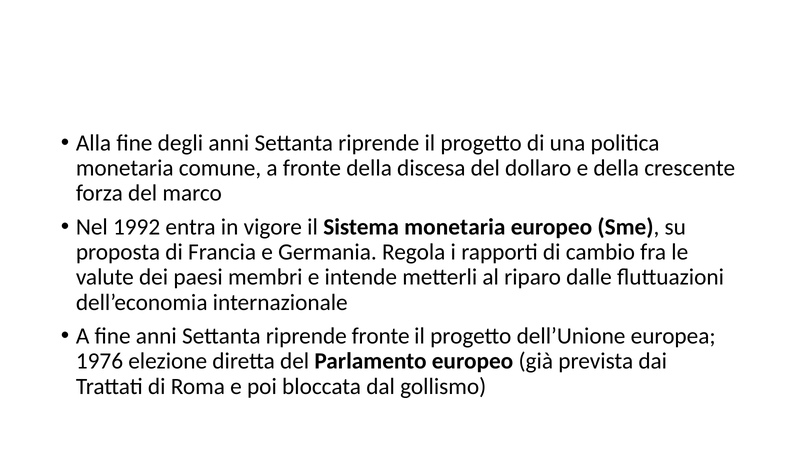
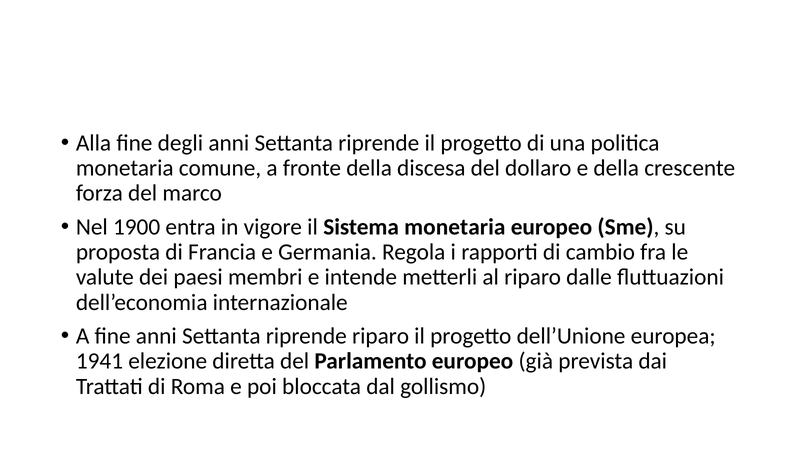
1992: 1992 -> 1900 (137, 227)
riprende fronte: fronte -> riparo (381, 336)
1976: 1976 -> 1941 (99, 361)
